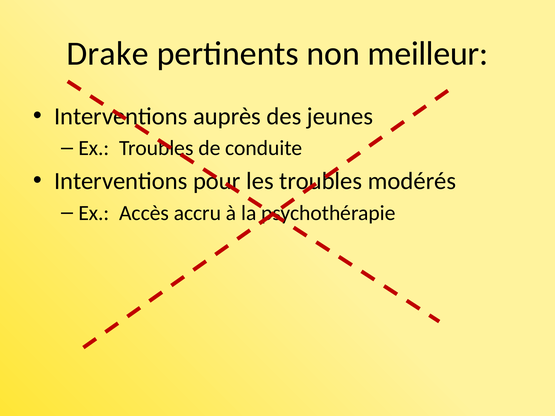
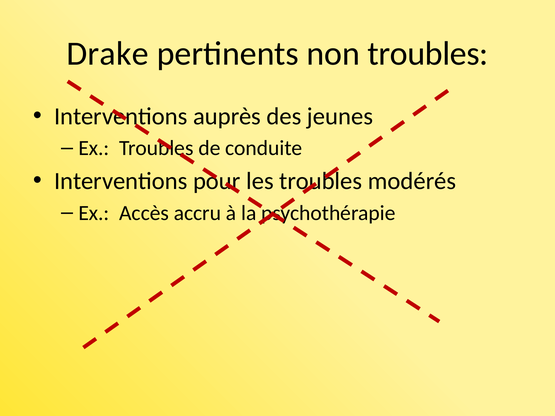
non meilleur: meilleur -> troubles (428, 54)
